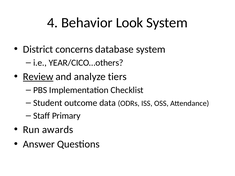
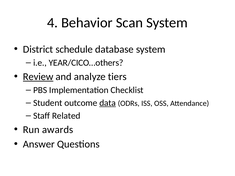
Look: Look -> Scan (129, 23)
concerns: concerns -> schedule (74, 49)
data underline: none -> present (108, 103)
Primary: Primary -> Related (66, 116)
